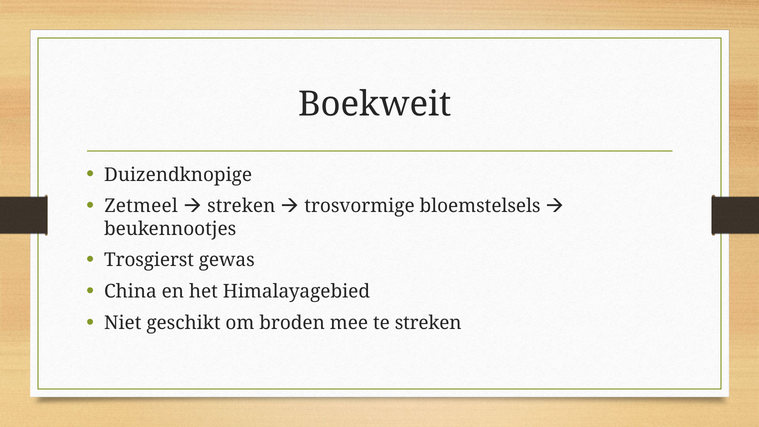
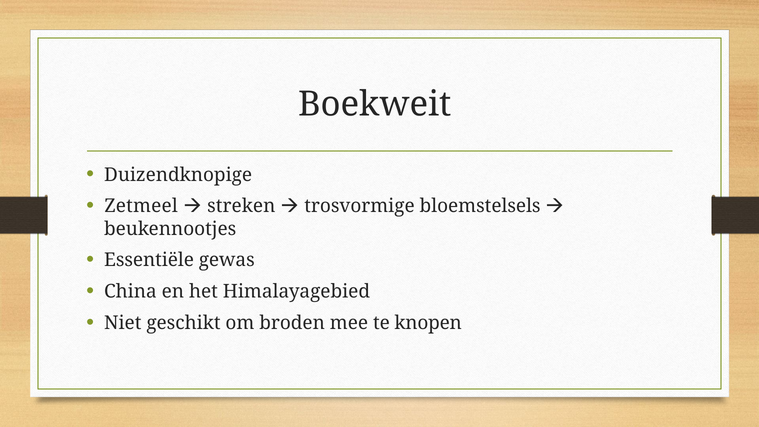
Trosgierst: Trosgierst -> Essentiële (149, 260)
te streken: streken -> knopen (428, 323)
